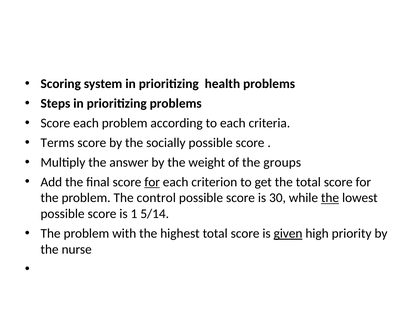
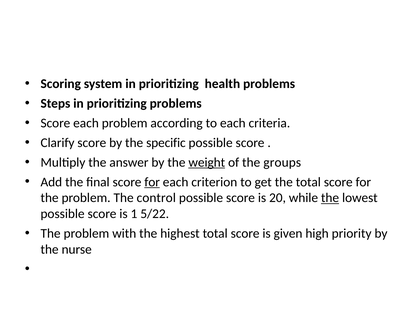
Terms: Terms -> Clarify (57, 143)
socially: socially -> specific (166, 143)
weight underline: none -> present (207, 162)
30: 30 -> 20 (278, 198)
5/14: 5/14 -> 5/22 (155, 214)
given underline: present -> none (288, 233)
